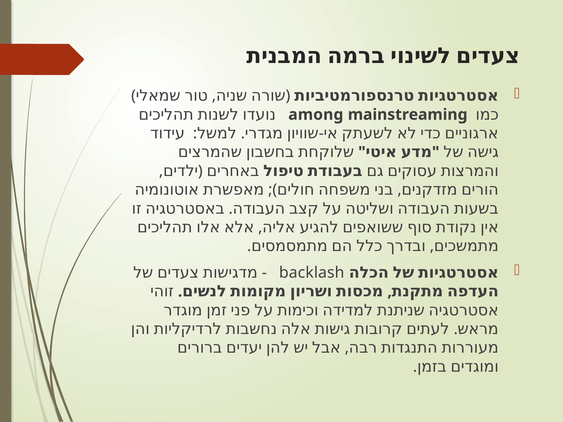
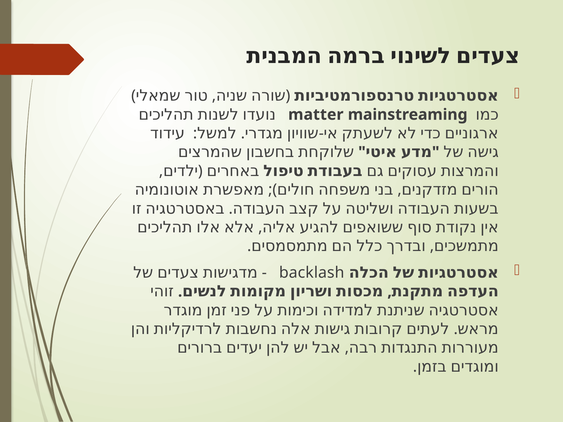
among: among -> matter (316, 115)
